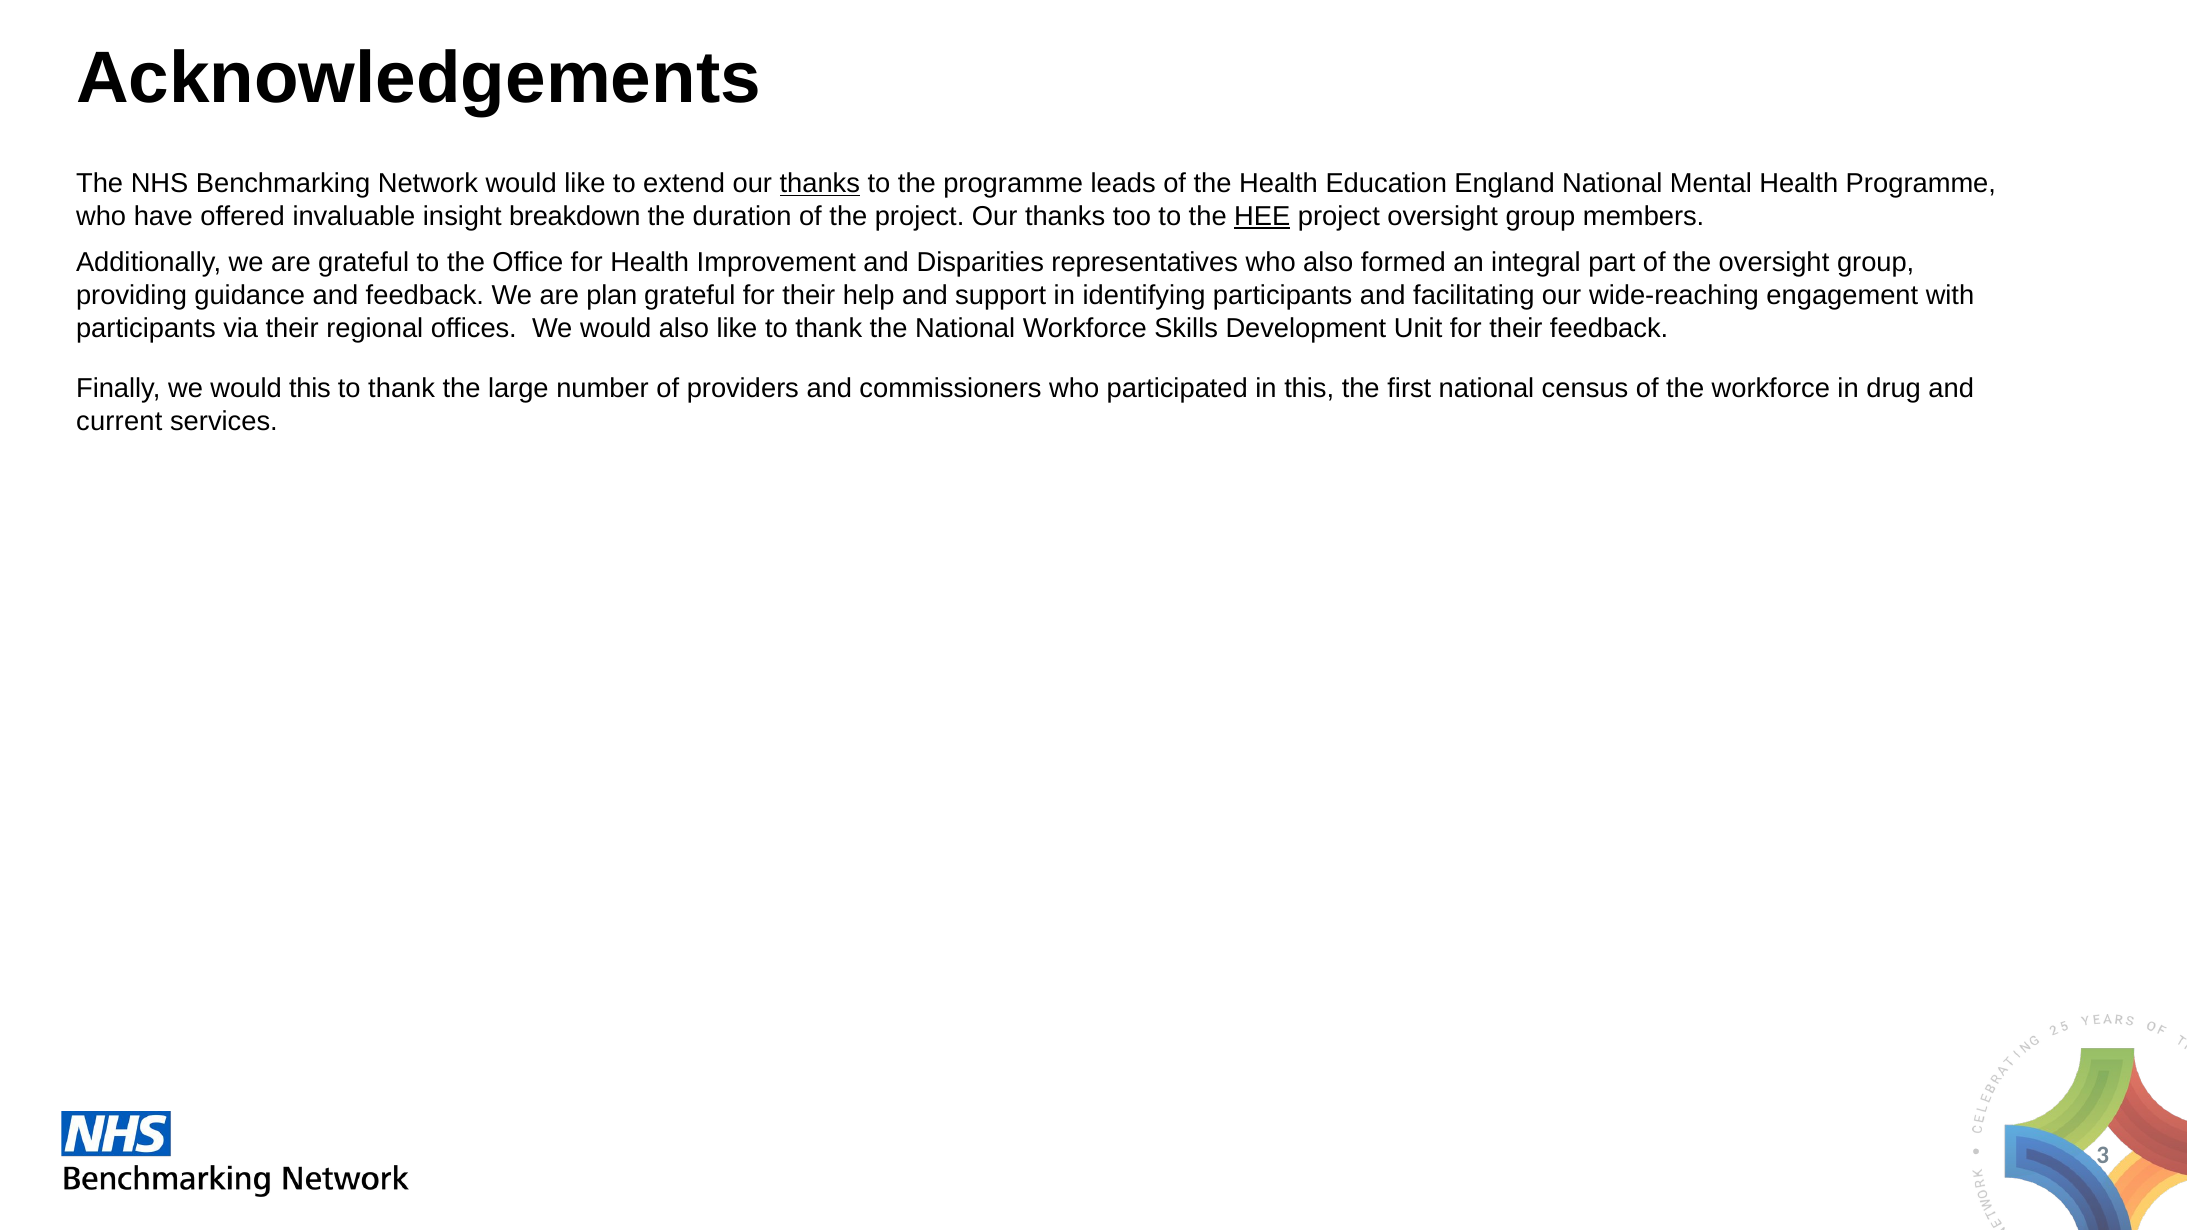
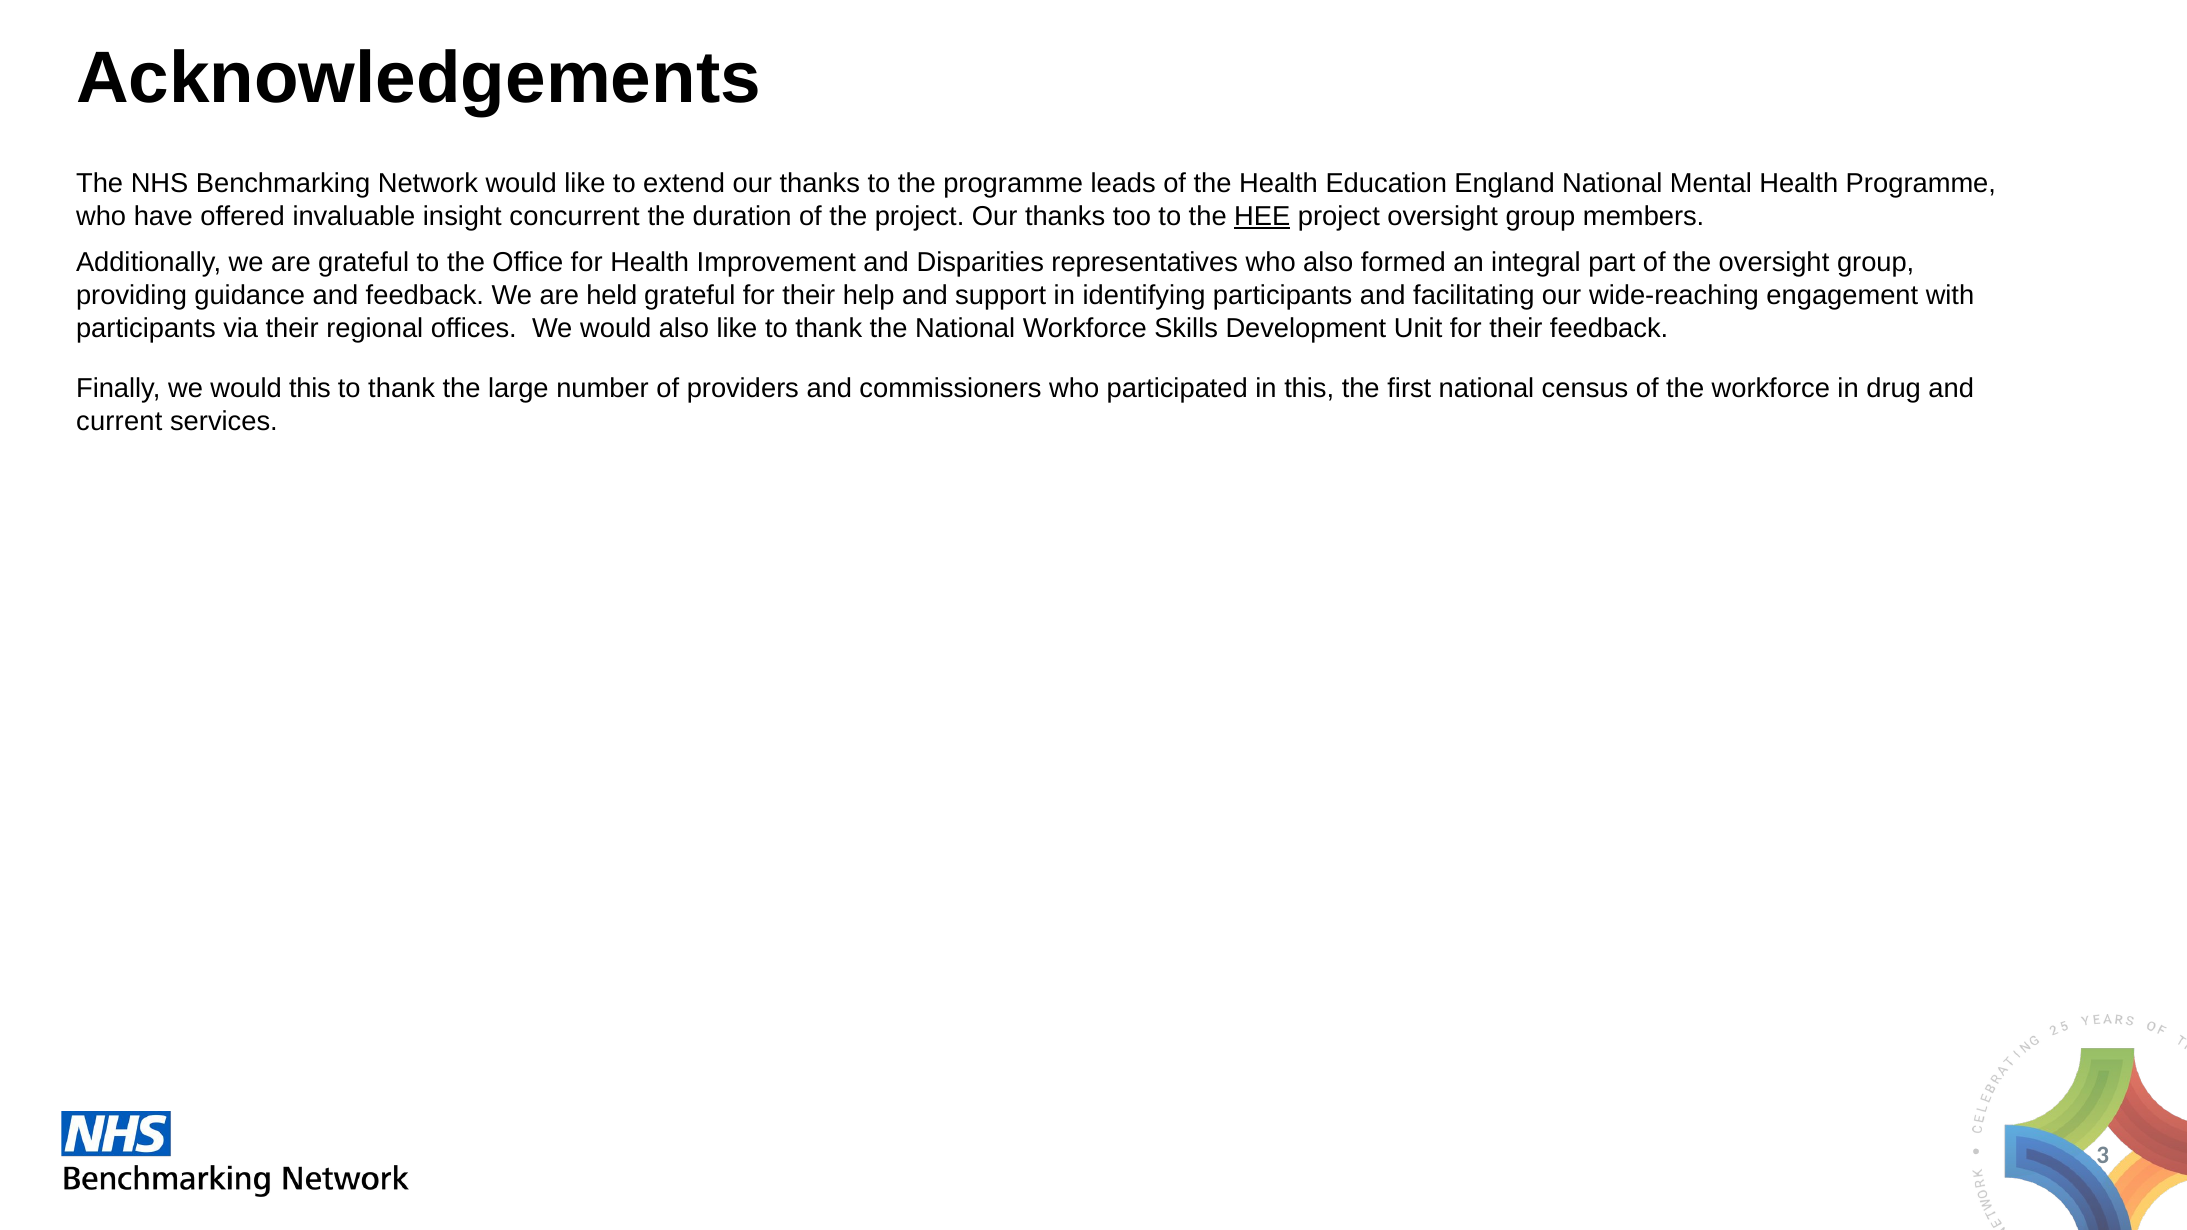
thanks underline: present -> none (820, 184)
breakdown: breakdown -> concurrent (575, 216)
plan: plan -> held (612, 296)
